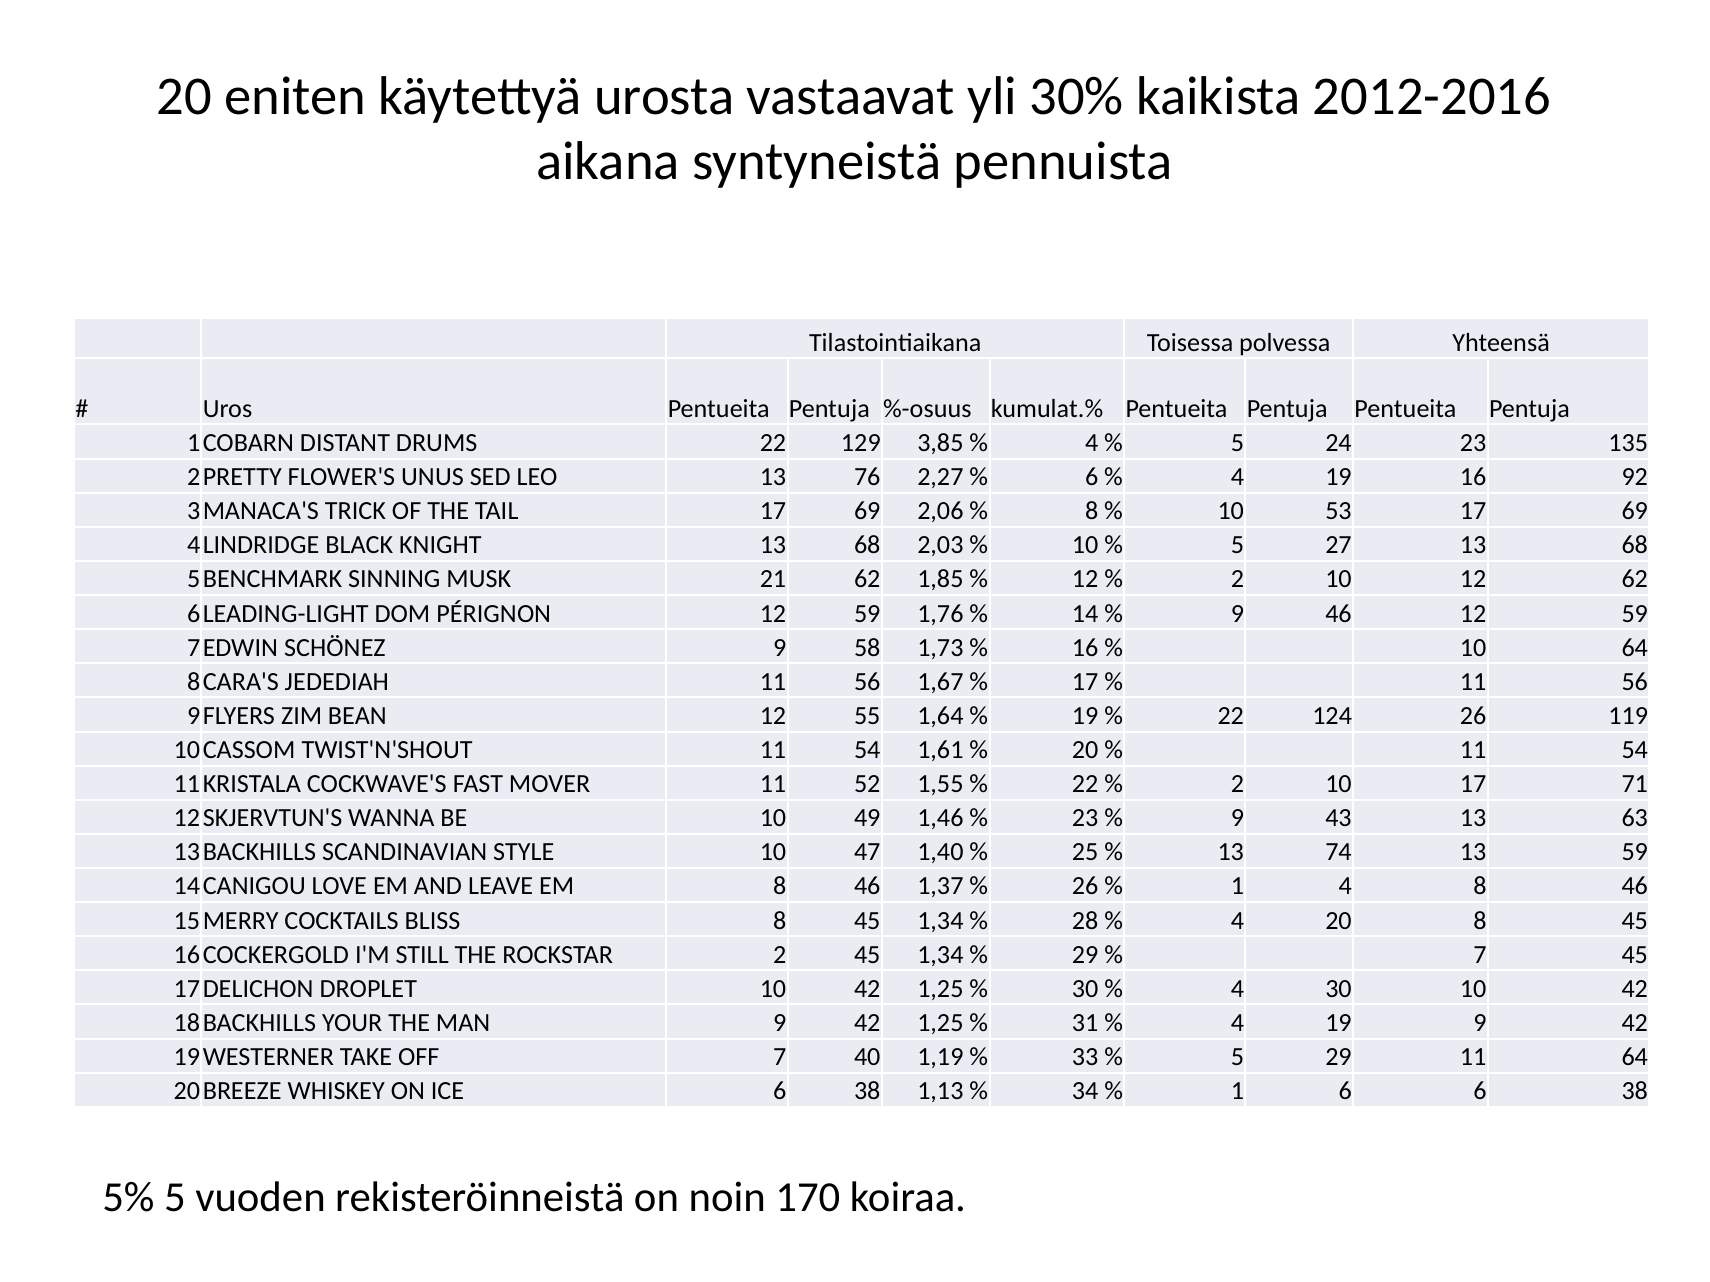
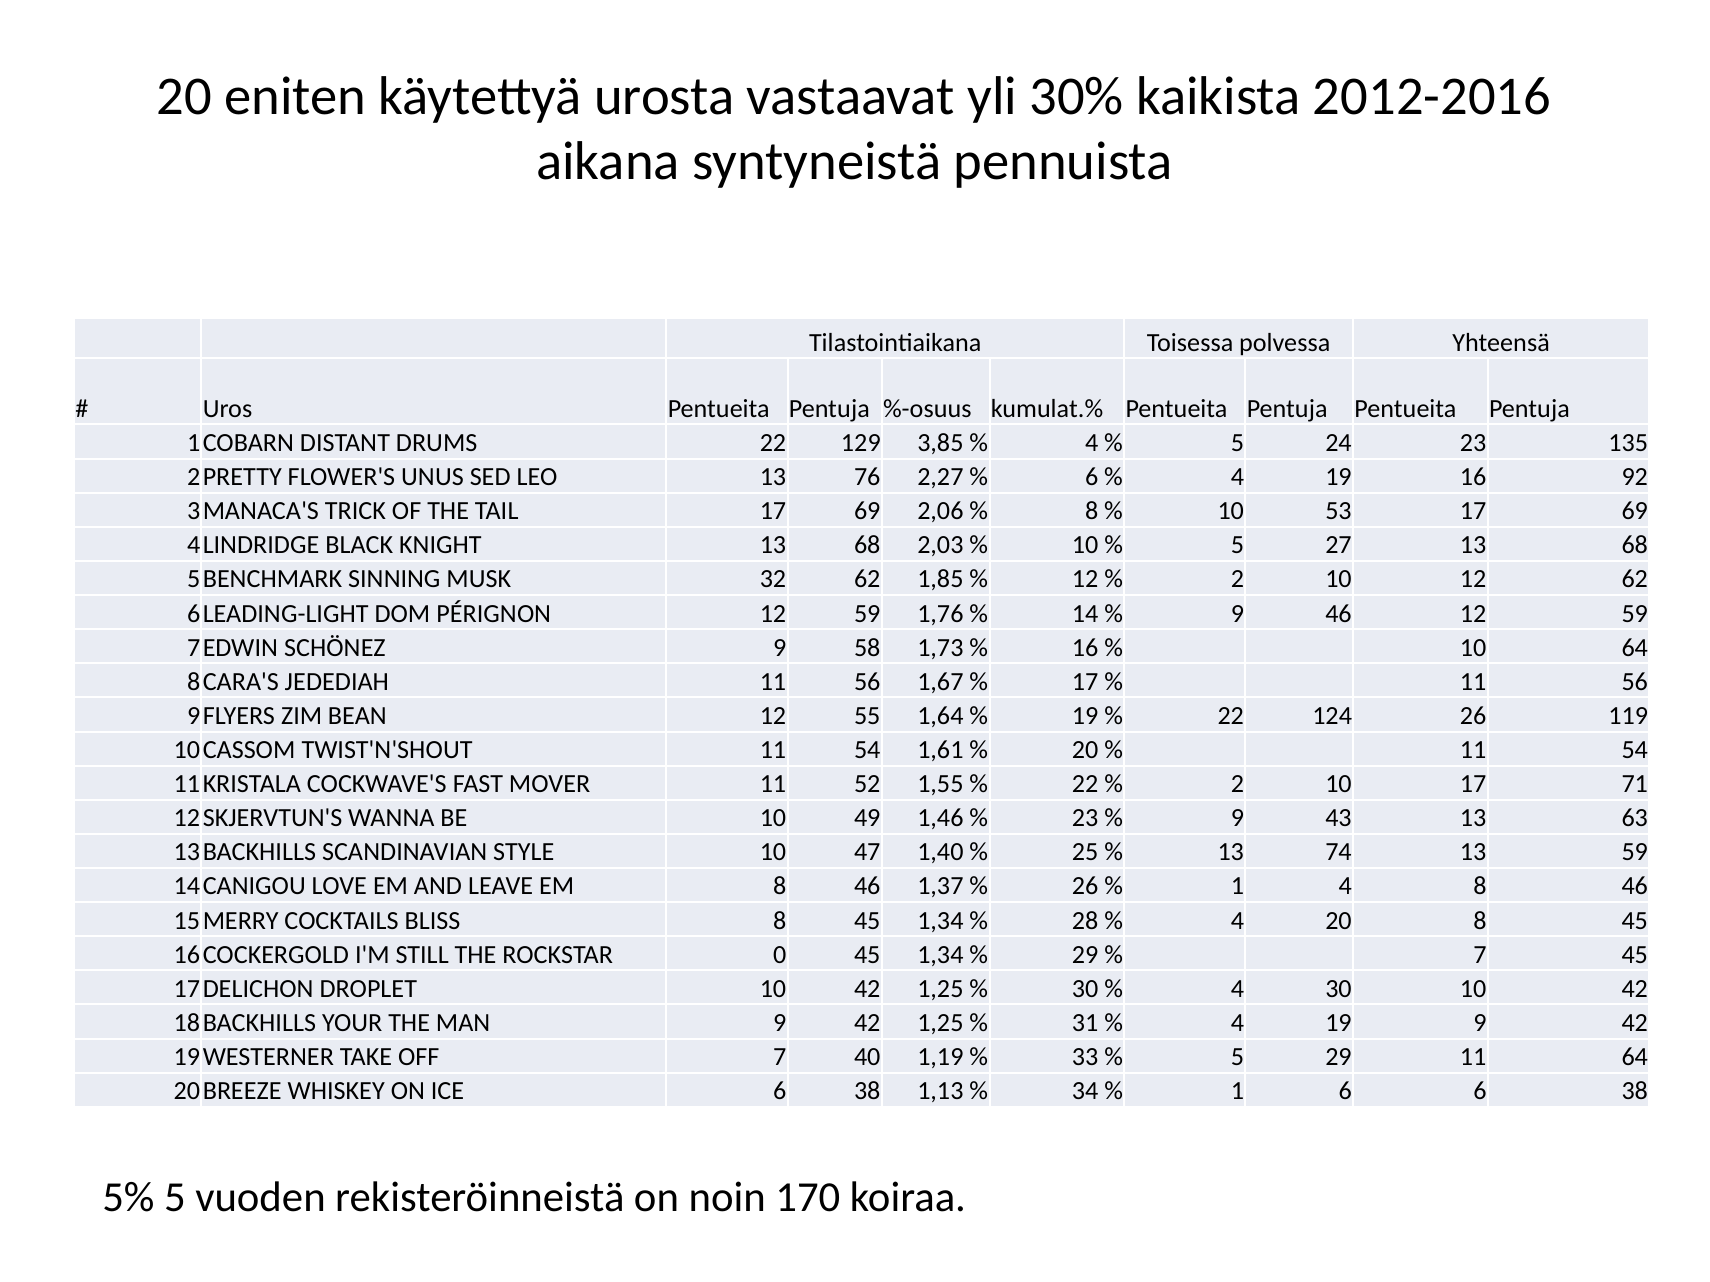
21: 21 -> 32 (773, 580)
ROCKSTAR 2: 2 -> 0 (780, 955)
